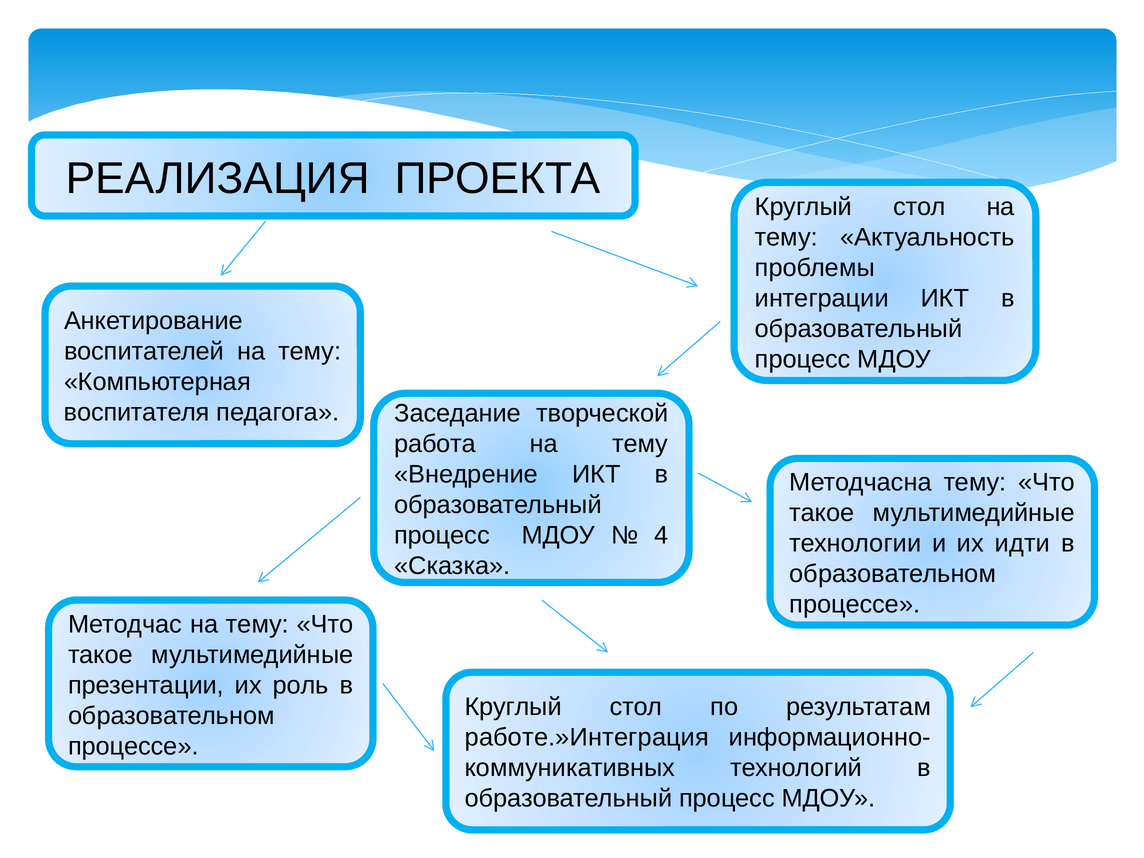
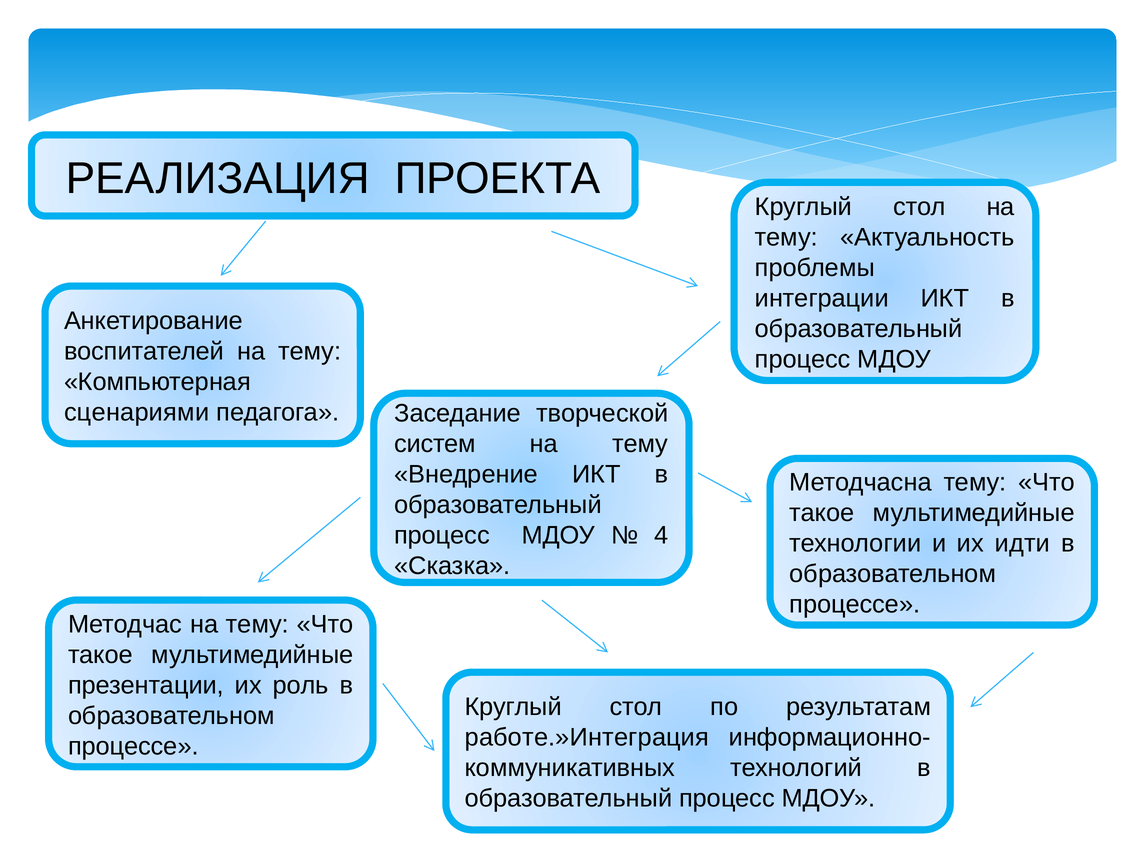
воспитателя: воспитателя -> сценариями (137, 412)
работа: работа -> систем (435, 444)
